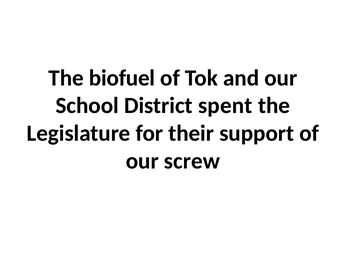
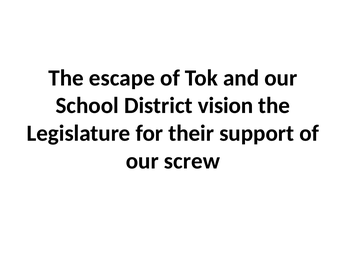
biofuel: biofuel -> escape (122, 78)
spent: spent -> vision (225, 105)
